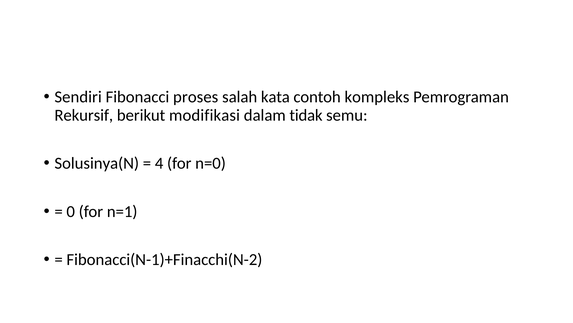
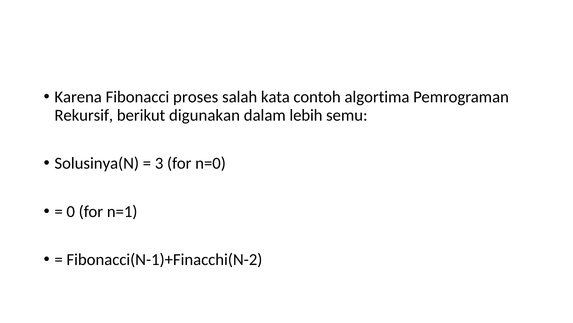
Sendiri: Sendiri -> Karena (78, 97)
kompleks: kompleks -> algortima (377, 97)
modifikasi: modifikasi -> digunakan (205, 115)
tidak: tidak -> lebih (306, 115)
4: 4 -> 3 (159, 163)
